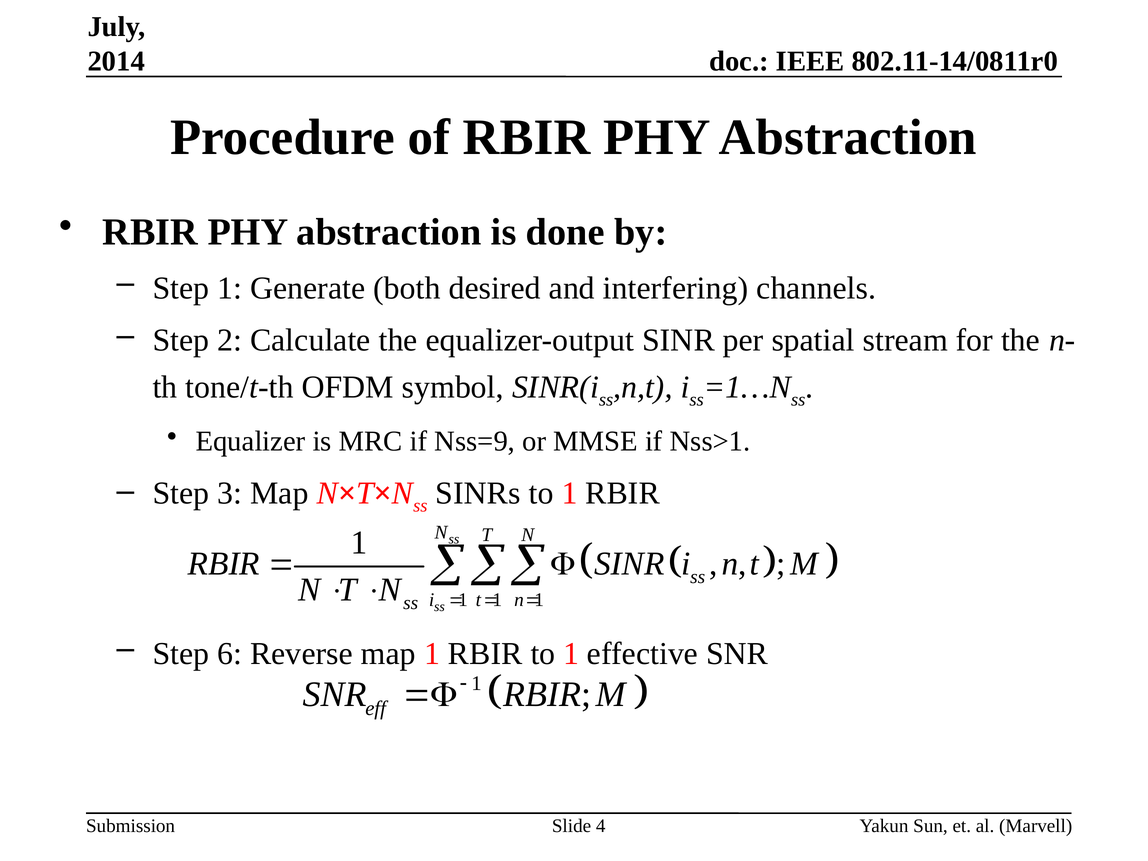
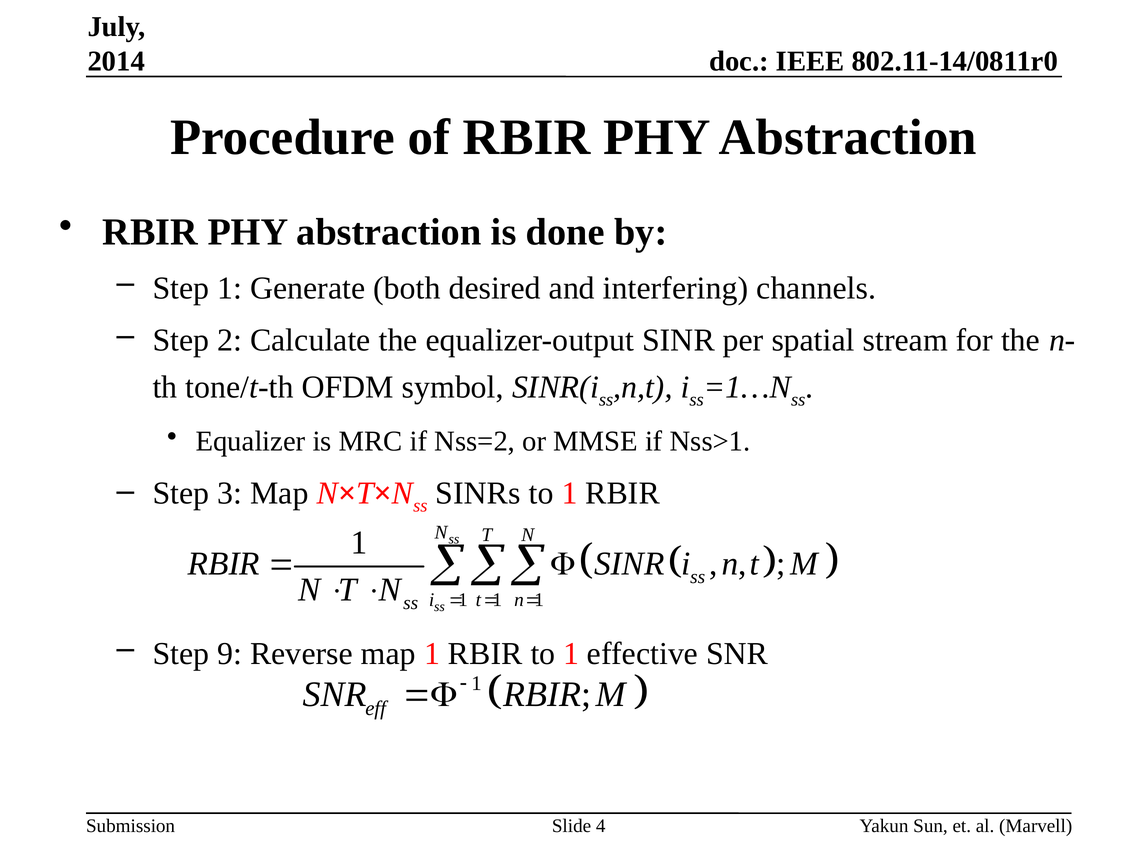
Nss=9: Nss=9 -> Nss=2 (475, 441)
6: 6 -> 9 (230, 654)
